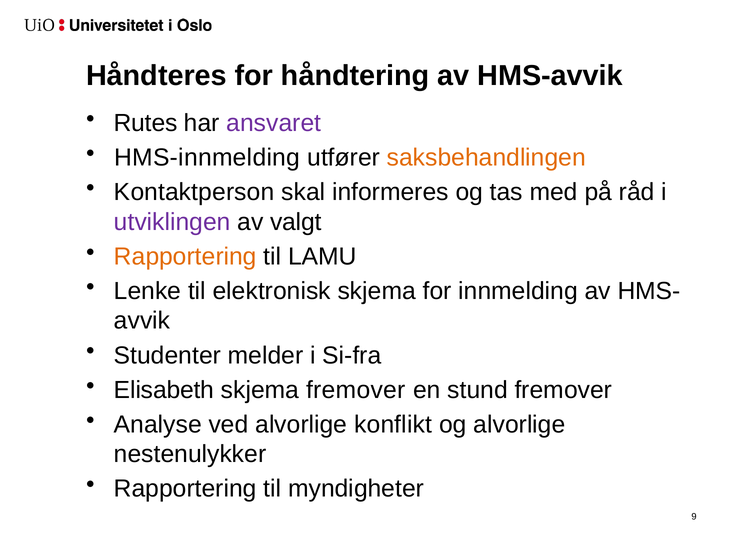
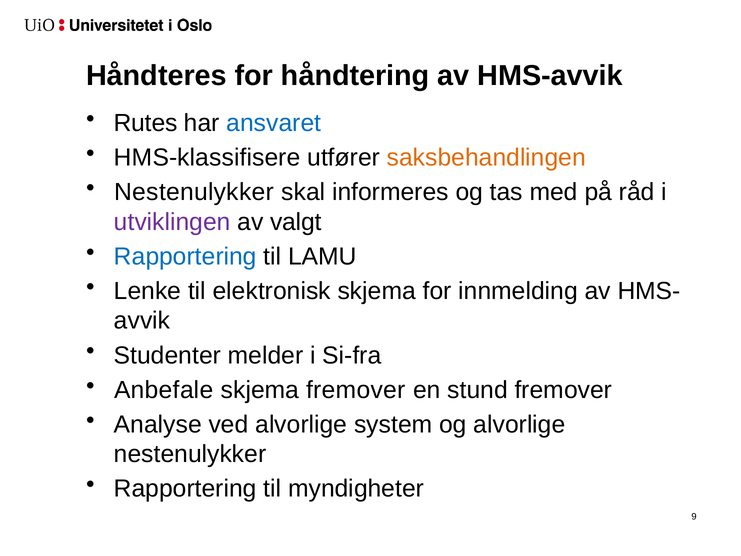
ansvaret colour: purple -> blue (274, 123)
HMS-innmelding: HMS-innmelding -> HMS-klassifisere (207, 158)
Kontaktperson: Kontaktperson -> Nestenulykker (194, 192)
Rapportering colour: orange -> blue (185, 256)
Elisabeth: Elisabeth -> Anbefale (164, 390)
konflikt: konflikt -> system (393, 424)
